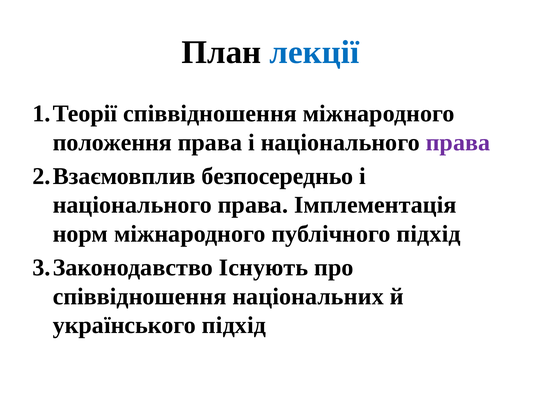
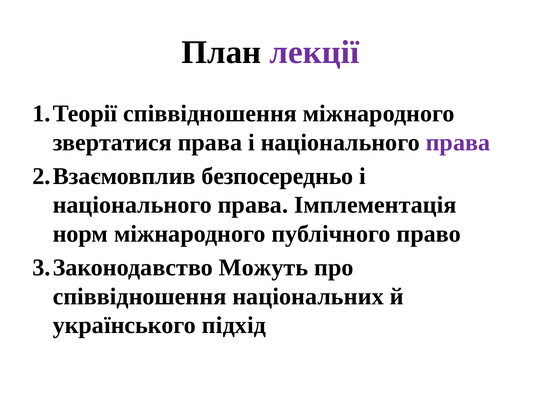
лекції colour: blue -> purple (314, 52)
положення: положення -> звертатися (112, 142)
публічного підхід: підхід -> право (429, 234)
Існують: Існують -> Можуть (264, 267)
